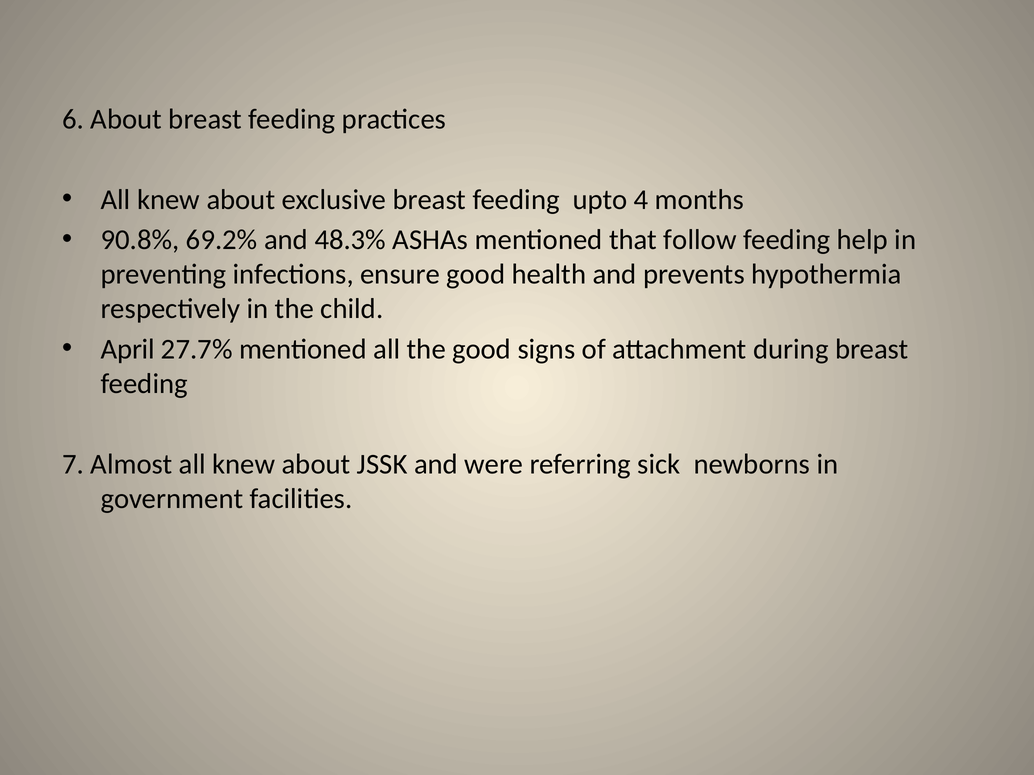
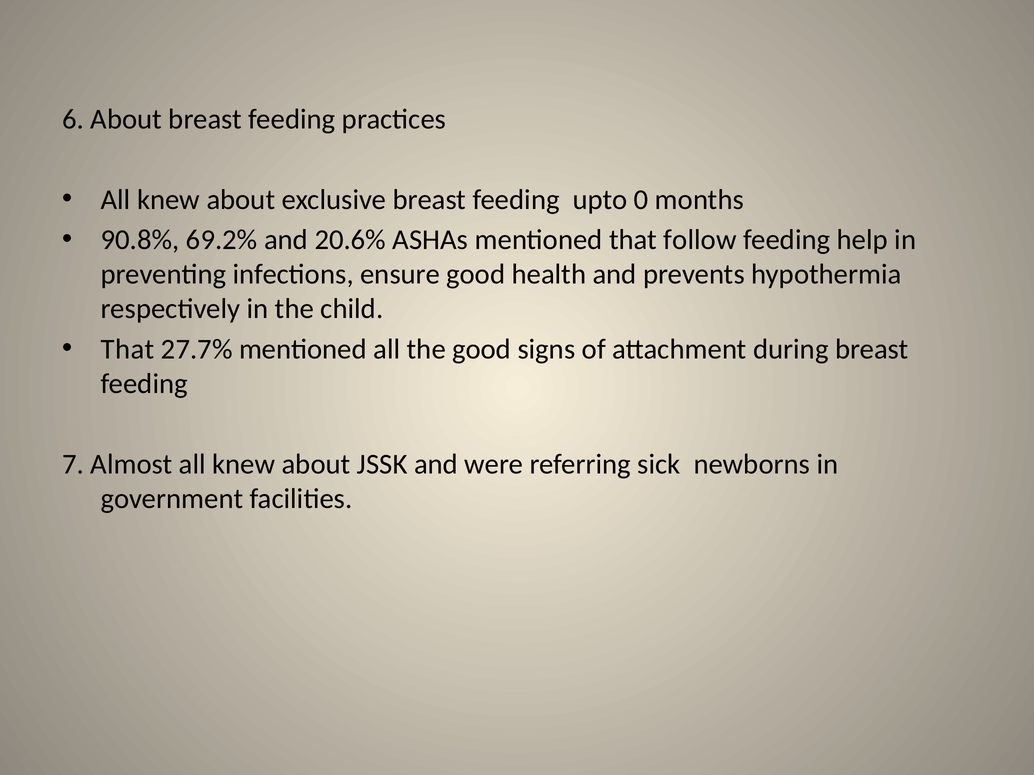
4: 4 -> 0 (641, 200)
48.3%: 48.3% -> 20.6% (350, 240)
April: April -> That (128, 349)
